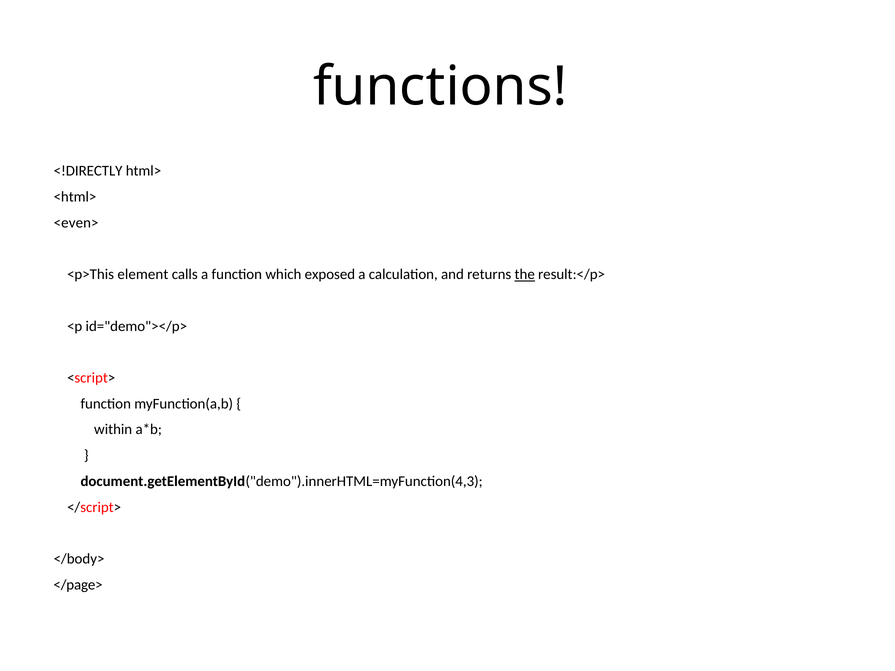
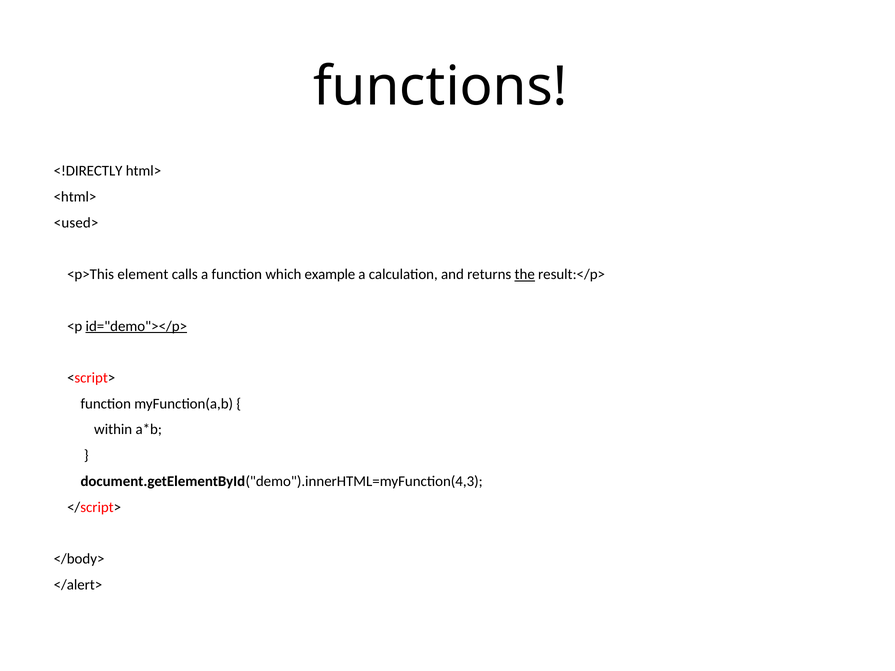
<even>: <even> -> <used> (76, 223)
exposed: exposed -> example (330, 275)
id="demo"></p> underline: none -> present (136, 326)
</page>: </page> -> </alert> (78, 585)
